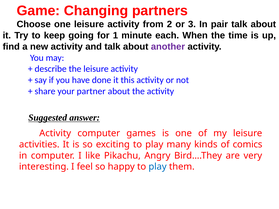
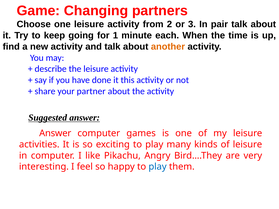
another colour: purple -> orange (168, 47)
Activity: Activity -> Answer (55, 133)
of comics: comics -> leisure (247, 145)
